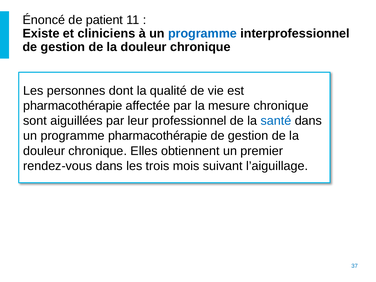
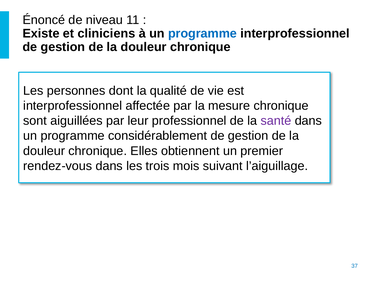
patient: patient -> niveau (104, 20)
pharmacothérapie: pharmacothérapie -> interprofessionnel (73, 106)
santé colour: blue -> purple (276, 121)
programme pharmacothérapie: pharmacothérapie -> considérablement (158, 136)
